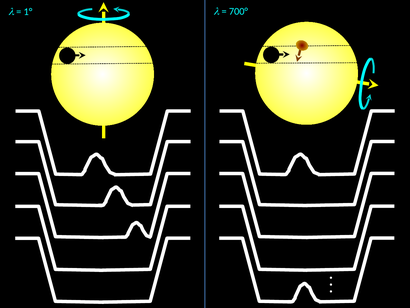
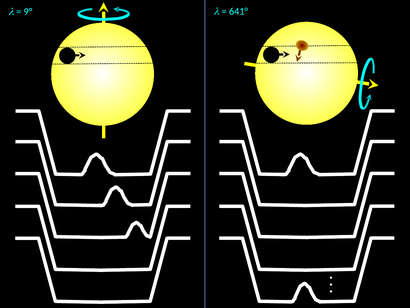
1°: 1° -> 9° (28, 12)
700°: 700° -> 641° (238, 11)
